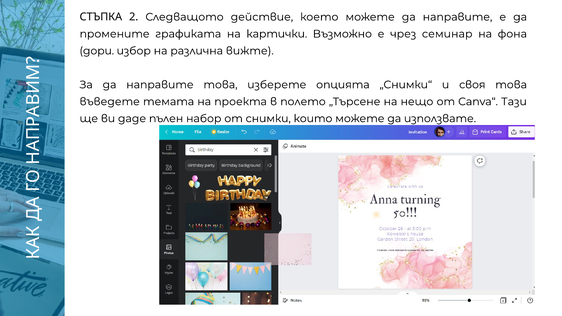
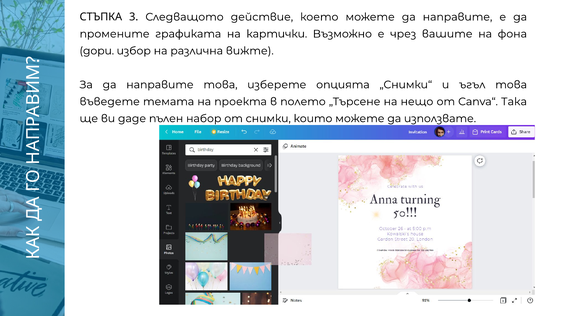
2: 2 -> 3 (134, 17)
семинар: семинар -> вашите (447, 34)
своя: своя -> ъгъл (472, 85)
Тази: Тази -> Така (514, 102)
